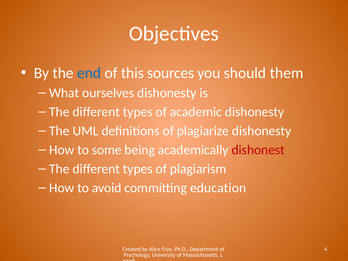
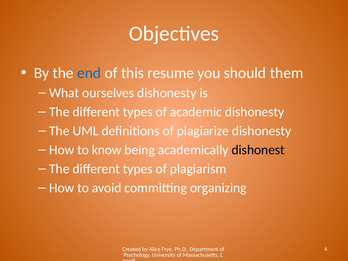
sources: sources -> resume (171, 73)
some: some -> know (107, 150)
dishonest colour: red -> black (258, 150)
education: education -> organizing (218, 188)
